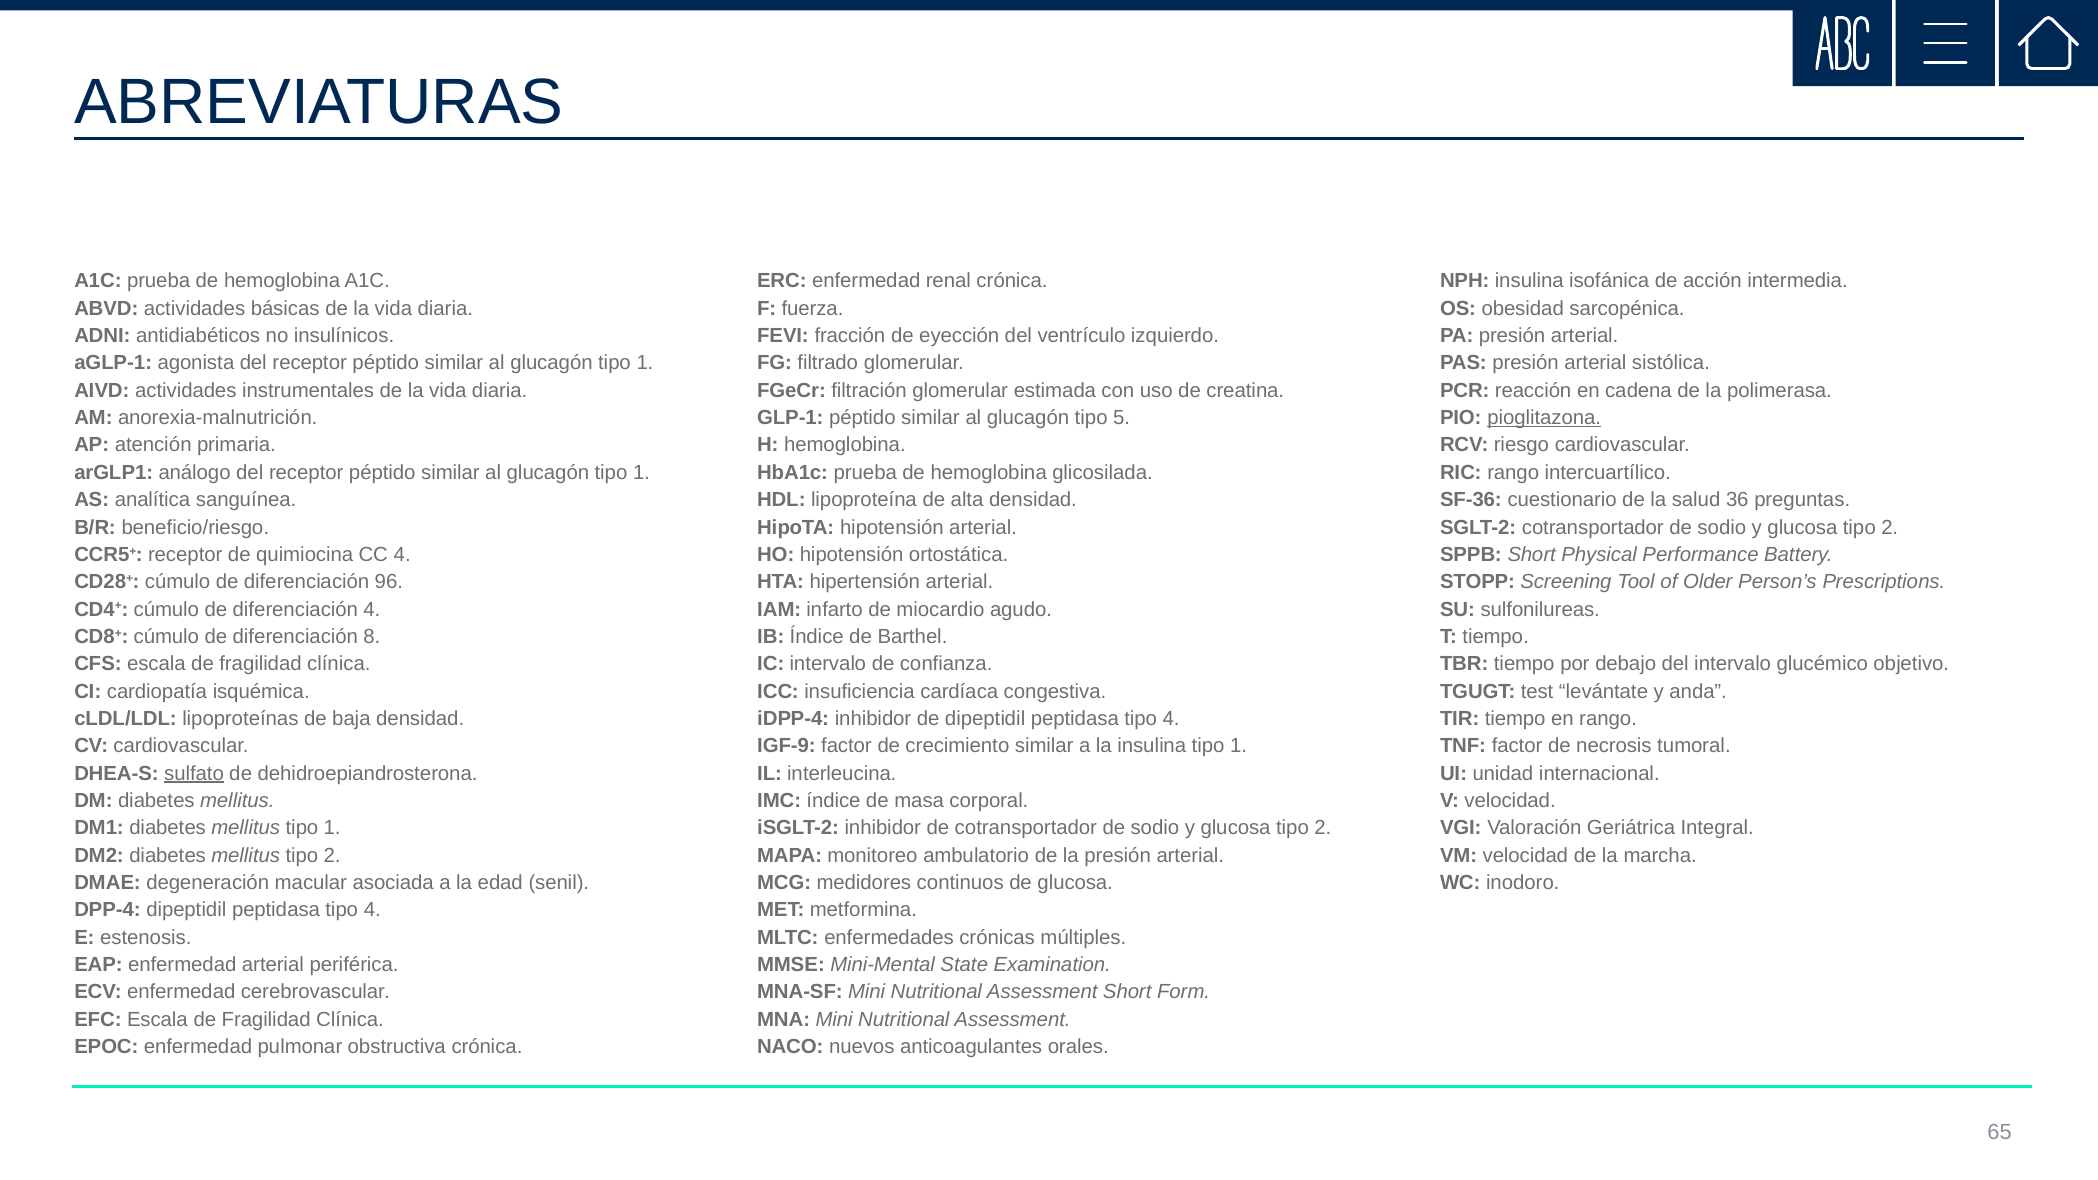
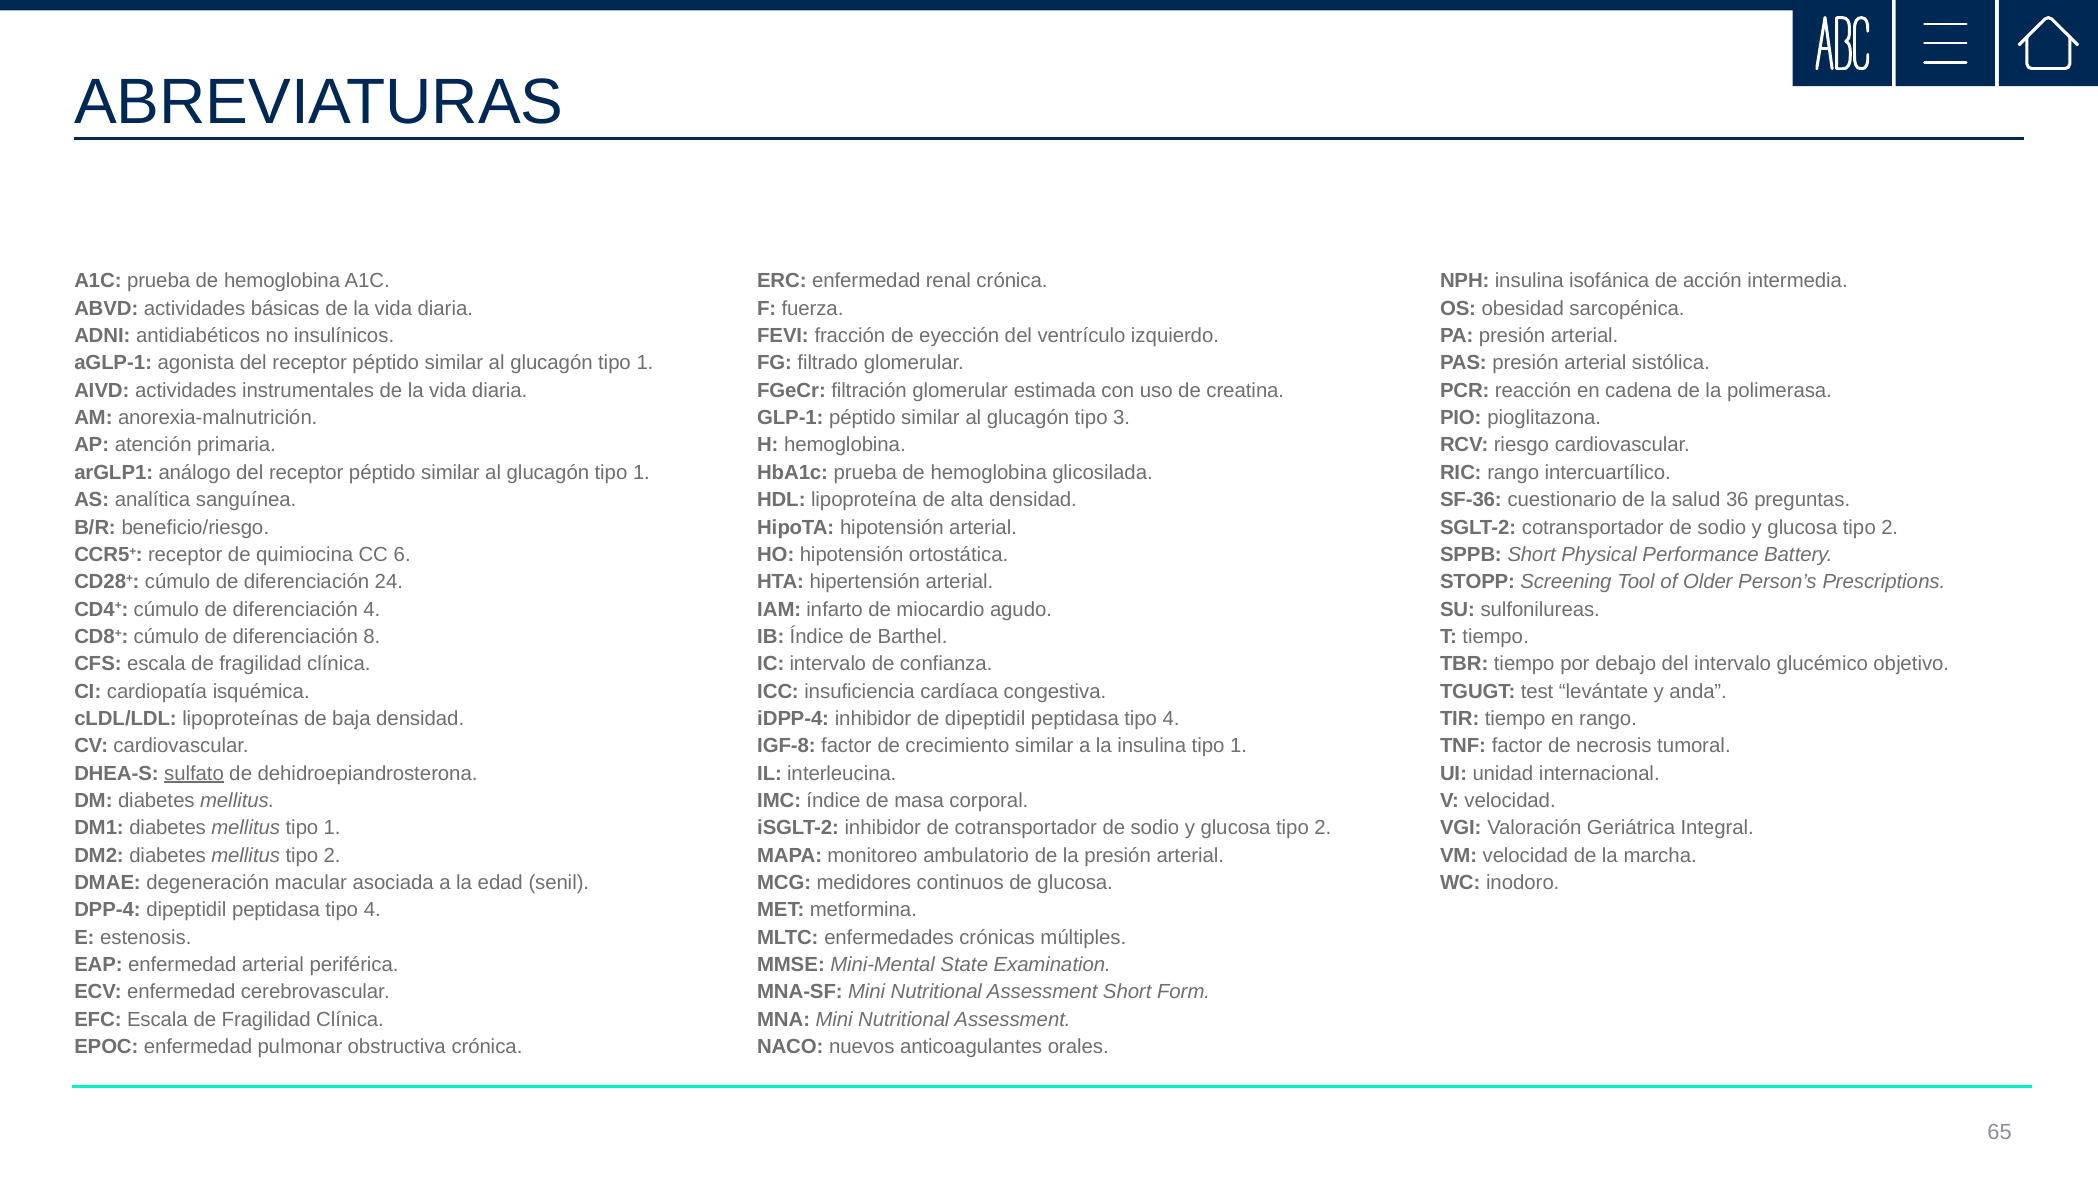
5: 5 -> 3 (1122, 418)
pioglitazona underline: present -> none (1544, 418)
CC 4: 4 -> 6 (402, 555)
96: 96 -> 24 (389, 582)
IGF-9: IGF-9 -> IGF-8 (786, 746)
